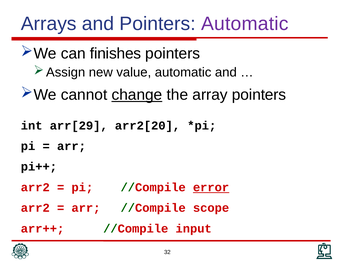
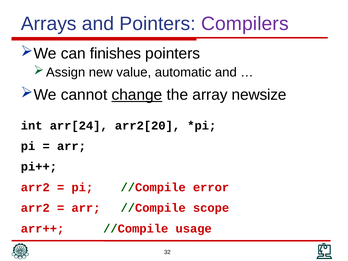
Pointers Automatic: Automatic -> Compilers (245, 24)
array pointers: pointers -> newsize (259, 95)
arr[29: arr[29 -> arr[24 (79, 126)
error underline: present -> none (211, 187)
input: input -> usage (194, 229)
